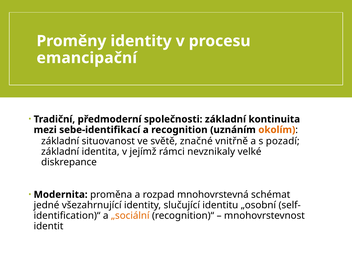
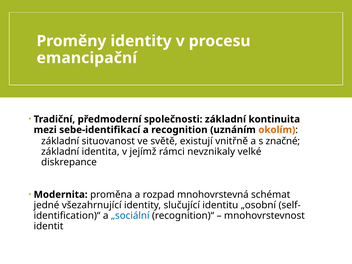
značné: značné -> existují (196, 141)
pozadí: pozadí -> značné (283, 141)
„sociální colour: orange -> blue (130, 216)
